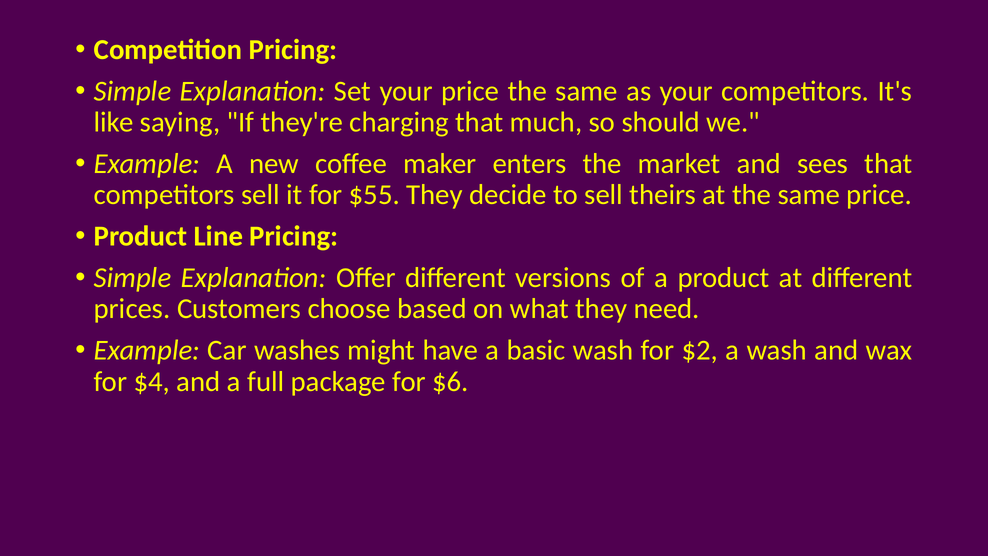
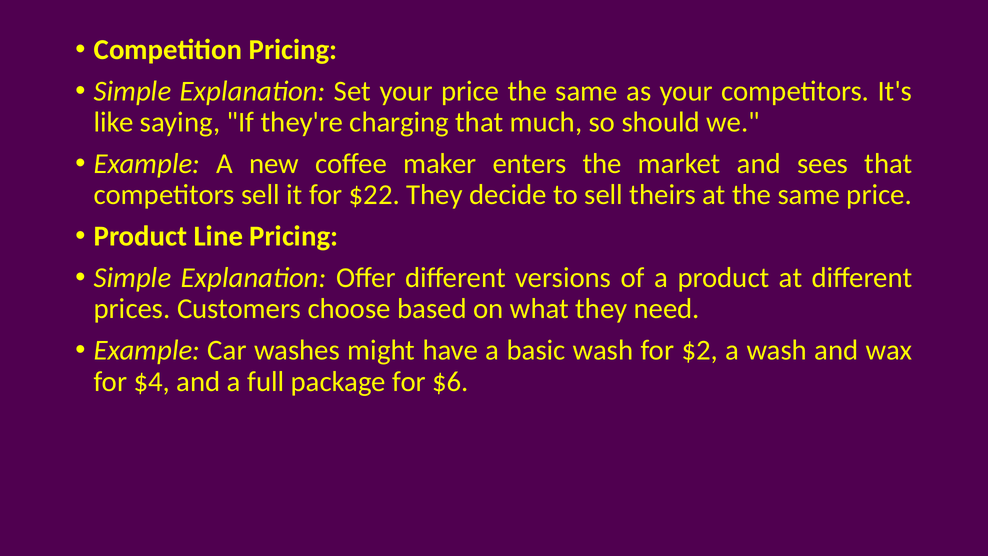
$55: $55 -> $22 (374, 195)
